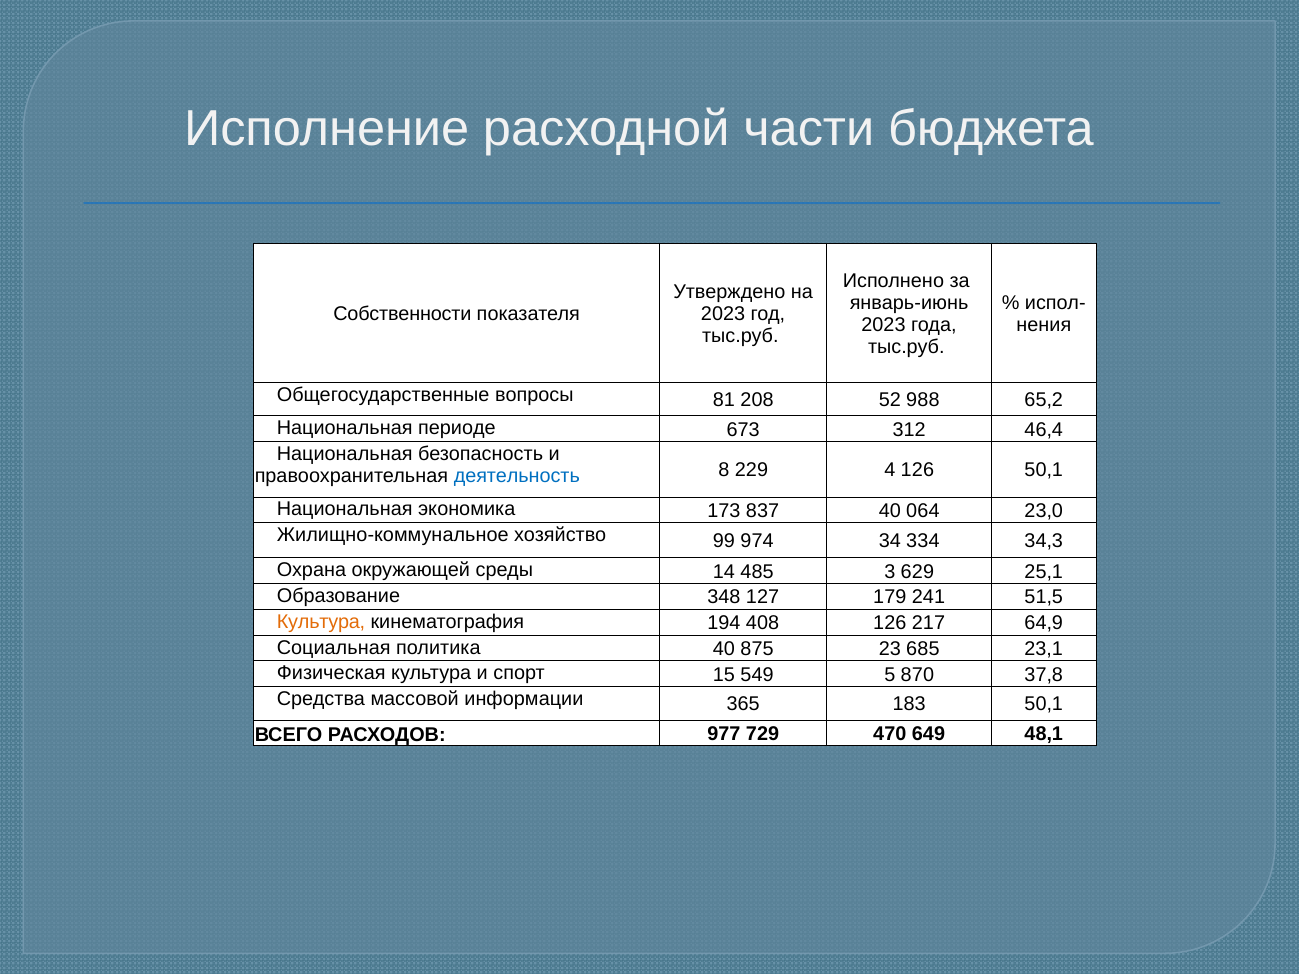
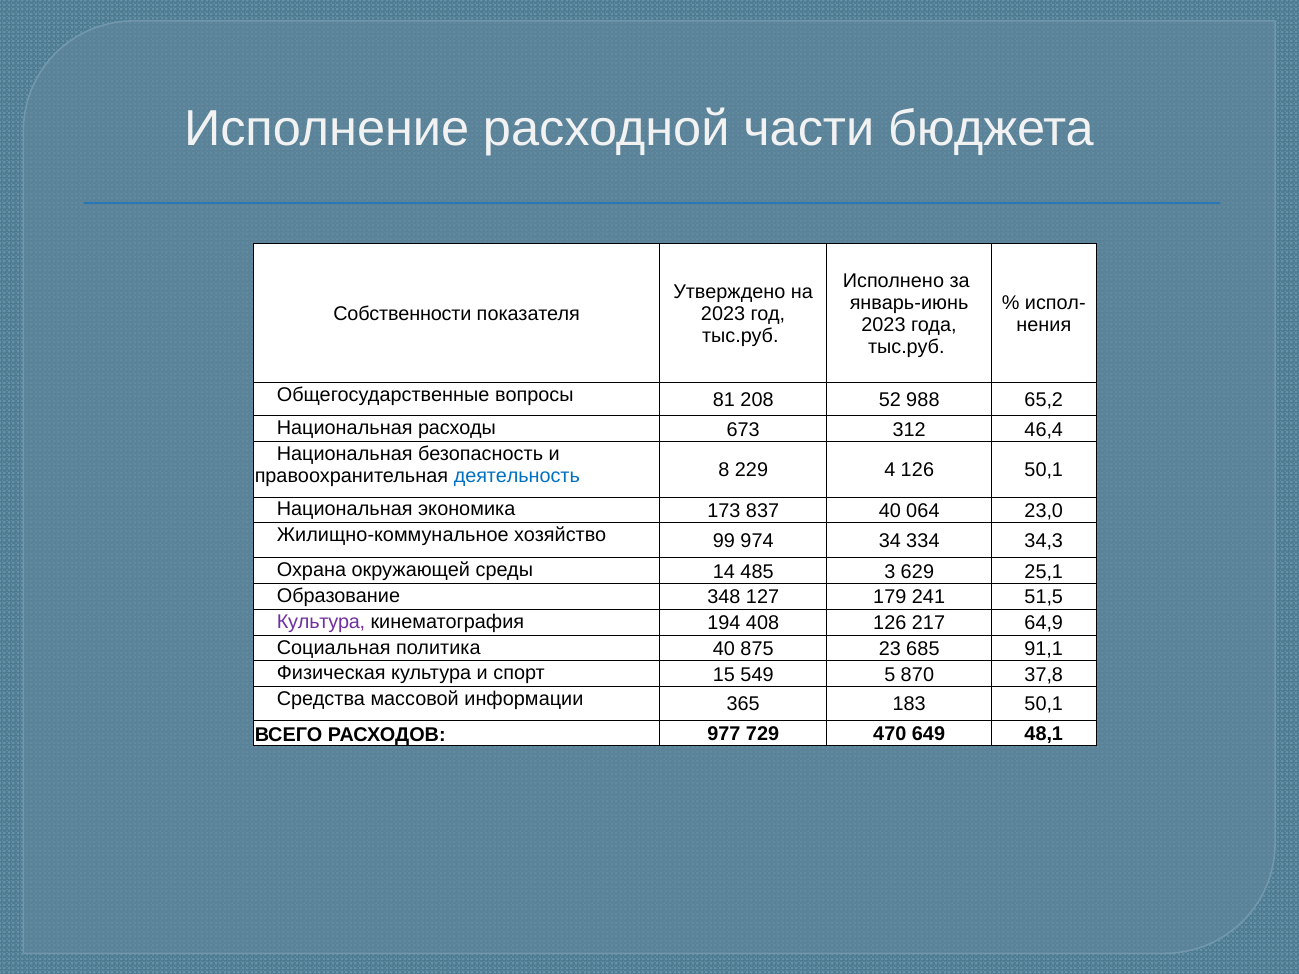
периоде: периоде -> расходы (457, 428)
Культура colour: orange -> purple (321, 622)
23,1: 23,1 -> 91,1 (1044, 649)
